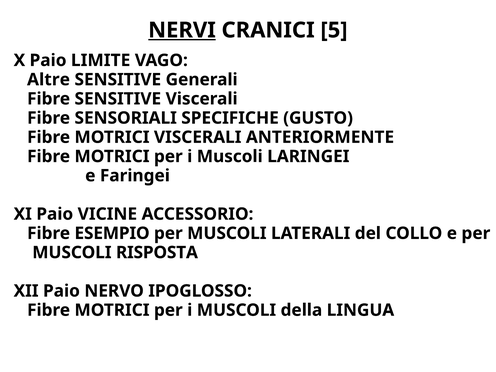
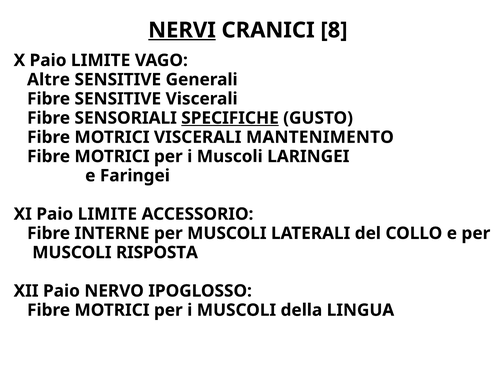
5: 5 -> 8 (334, 30)
SPECIFICHE underline: none -> present (230, 118)
ANTERIORMENTE: ANTERIORMENTE -> MANTENIMENTO (320, 137)
XI Paio VICINE: VICINE -> LIMITE (107, 214)
ESEMPIO: ESEMPIO -> INTERNE (112, 233)
